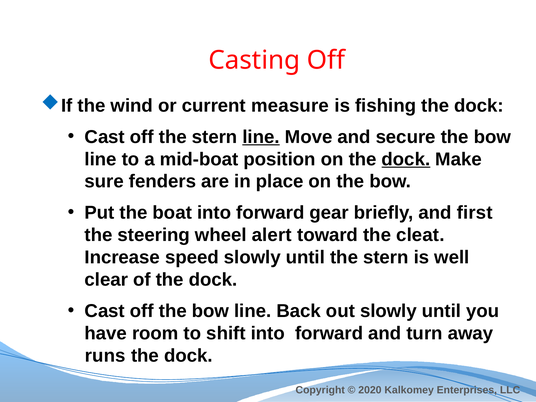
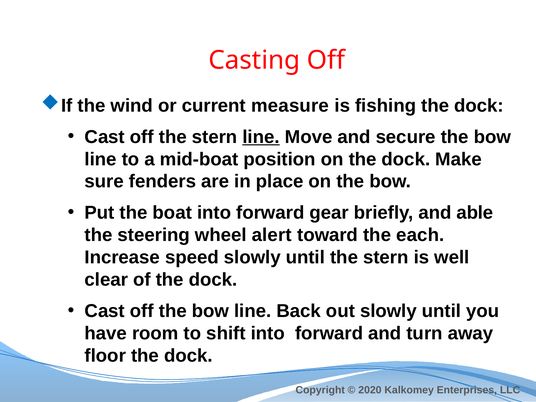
dock underline: present -> none (406, 159)
first: first -> able (475, 213)
cleat: cleat -> each (420, 235)
runs: runs -> floor (105, 356)
